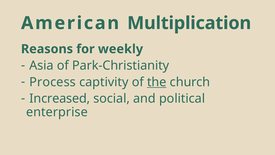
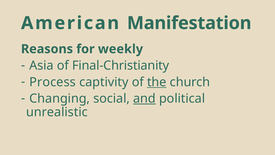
Multiplication: Multiplication -> Manifestation (189, 23)
Park-Christianity: Park-Christianity -> Final-Christianity (121, 65)
Increased: Increased -> Changing (60, 98)
and underline: none -> present (144, 98)
enterprise: enterprise -> unrealistic (57, 112)
